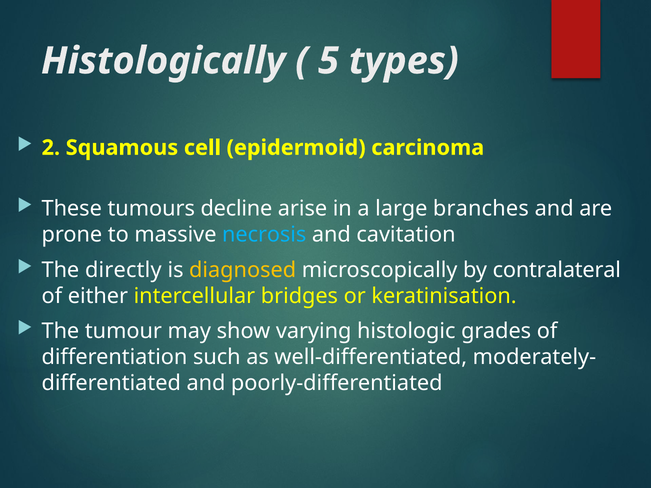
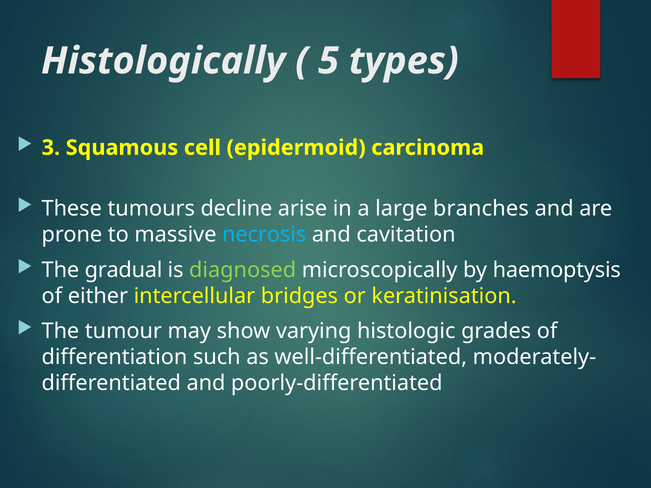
2: 2 -> 3 (51, 148)
directly: directly -> gradual (124, 270)
diagnosed colour: yellow -> light green (243, 270)
contralateral: contralateral -> haemoptysis (557, 270)
